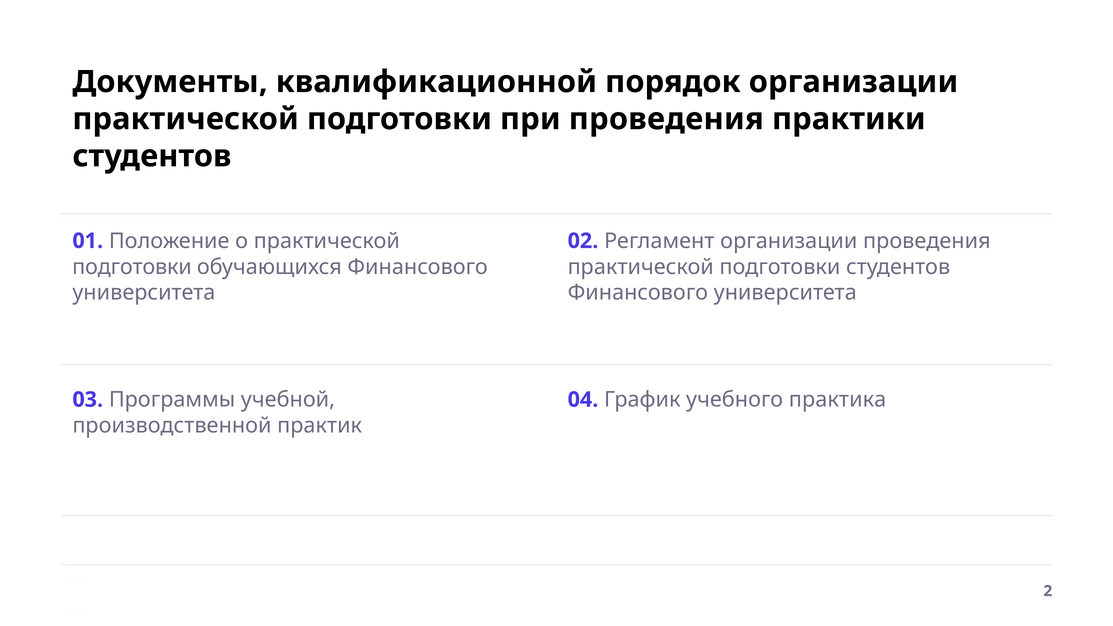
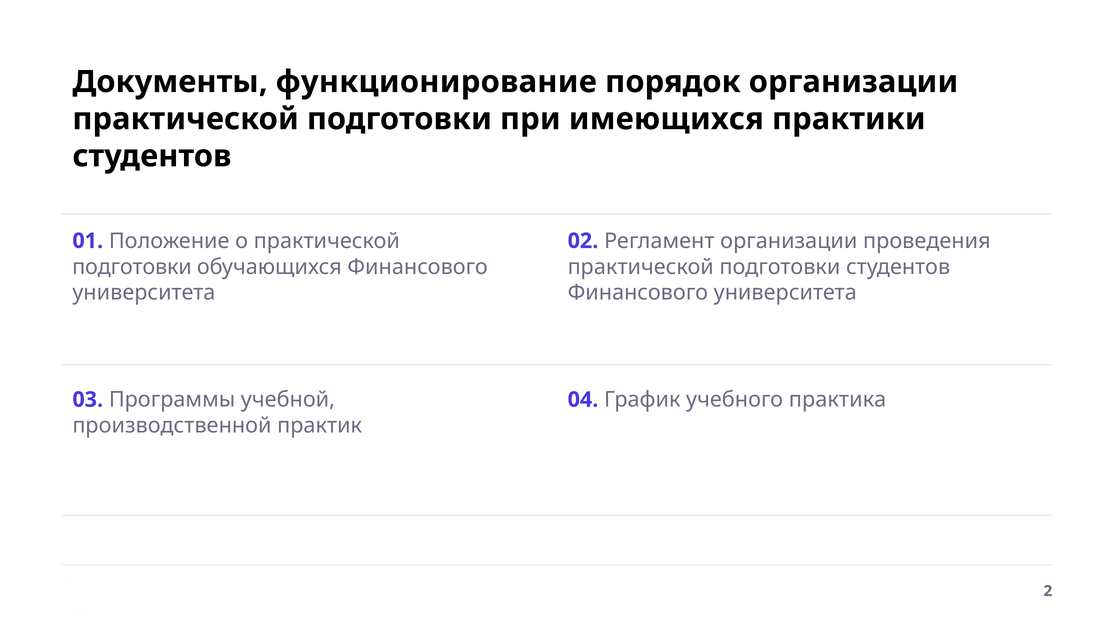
квалификационной: квалификационной -> функционирование (436, 82)
при проведения: проведения -> имеющихся (666, 119)
